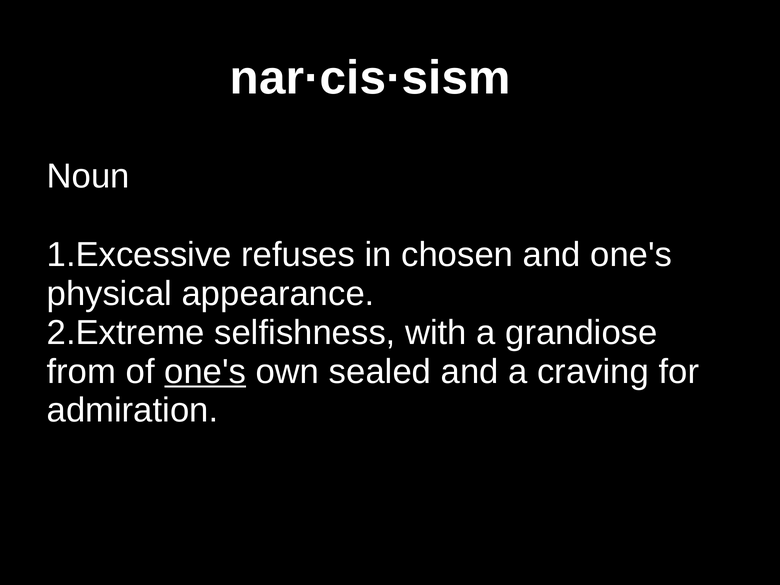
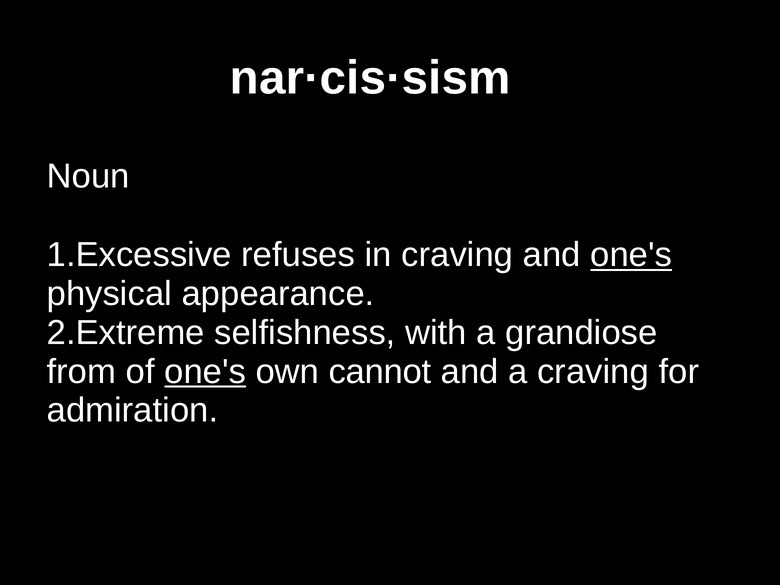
in chosen: chosen -> craving (457, 255)
one's underline: none -> present (631, 255)
sealed: sealed -> cannot (380, 372)
